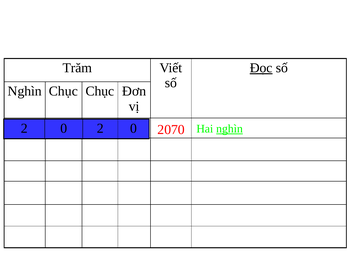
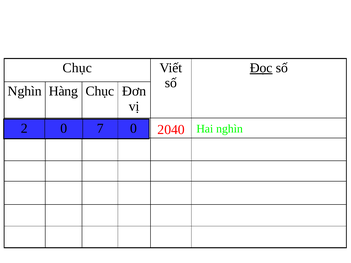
Trăm: Trăm -> Chục (77, 68)
Nghìn Chục: Chục -> Hàng (63, 91)
0 2: 2 -> 7 (100, 128)
2070: 2070 -> 2040 (171, 130)
nghìn underline: present -> none (229, 129)
